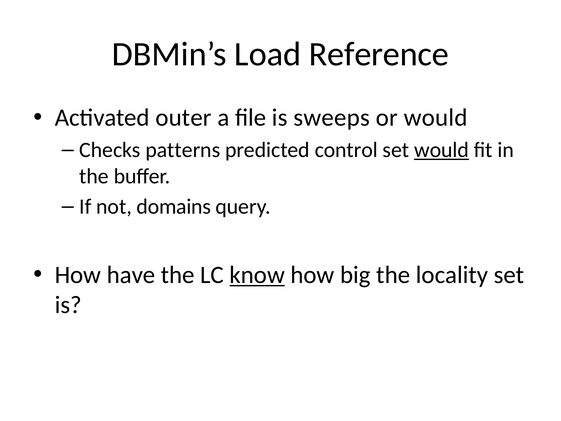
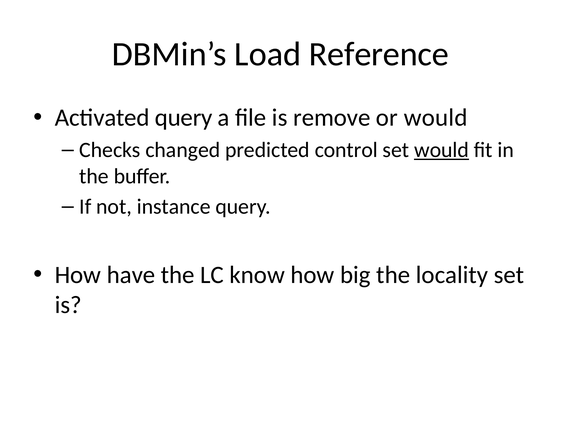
Activated outer: outer -> query (184, 118)
sweeps: sweeps -> remove (332, 118)
patterns: patterns -> changed (183, 150)
domains: domains -> instance (174, 207)
know underline: present -> none (257, 275)
